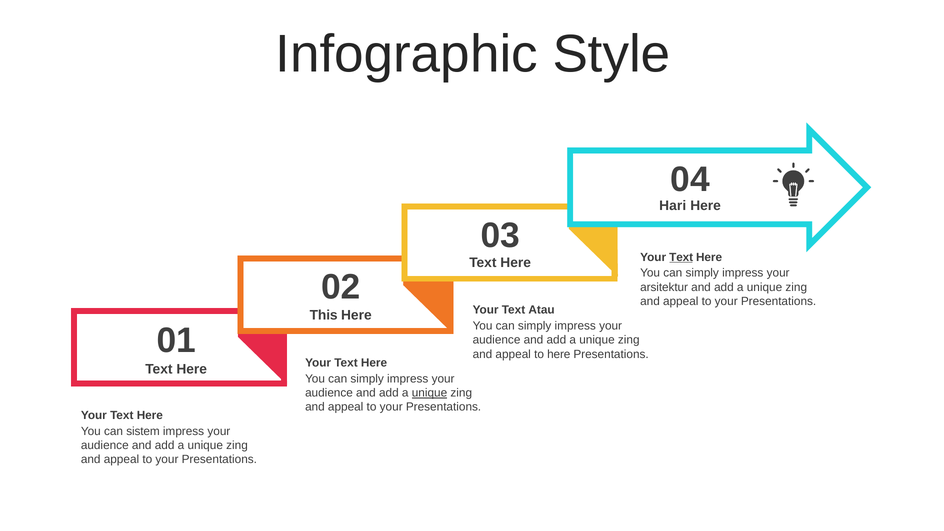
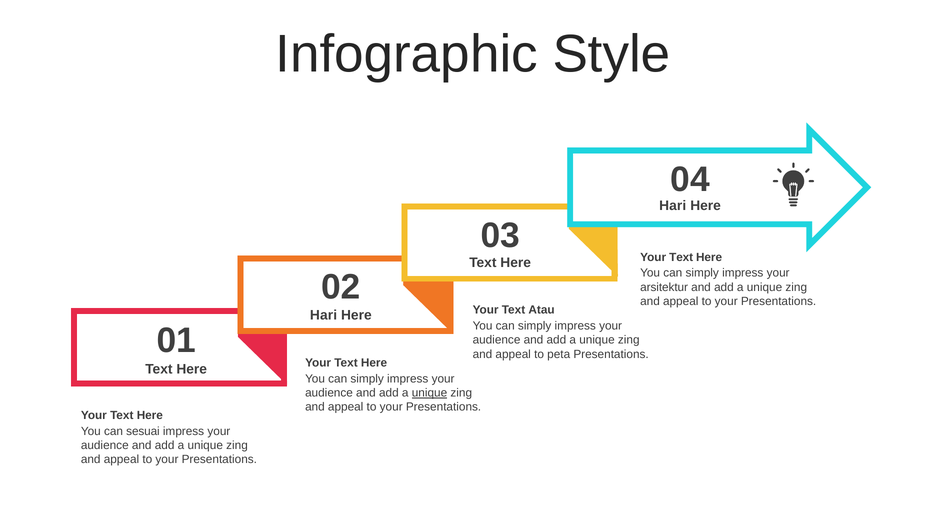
Text underline: present -> none (681, 257)
This: This -> Hari (324, 315)
to here: here -> peta (559, 354)
sistem: sistem -> sesuai (143, 431)
